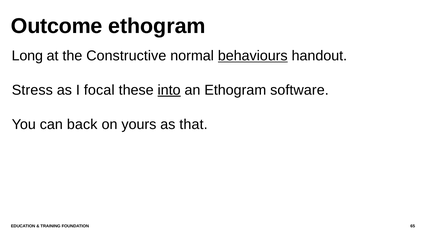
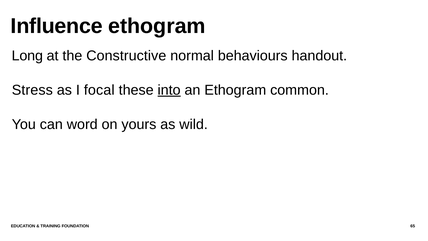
Outcome: Outcome -> Influence (57, 26)
behaviours underline: present -> none (253, 56)
software: software -> common (299, 90)
back: back -> word (82, 124)
that: that -> wild (194, 124)
